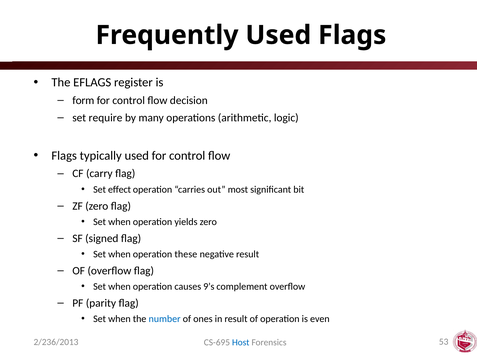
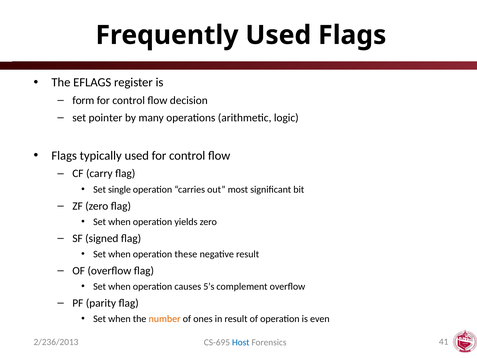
require: require -> pointer (106, 118)
effect: effect -> single (119, 189)
9’s: 9’s -> 5’s (209, 286)
number colour: blue -> orange (165, 319)
53: 53 -> 41 (444, 342)
